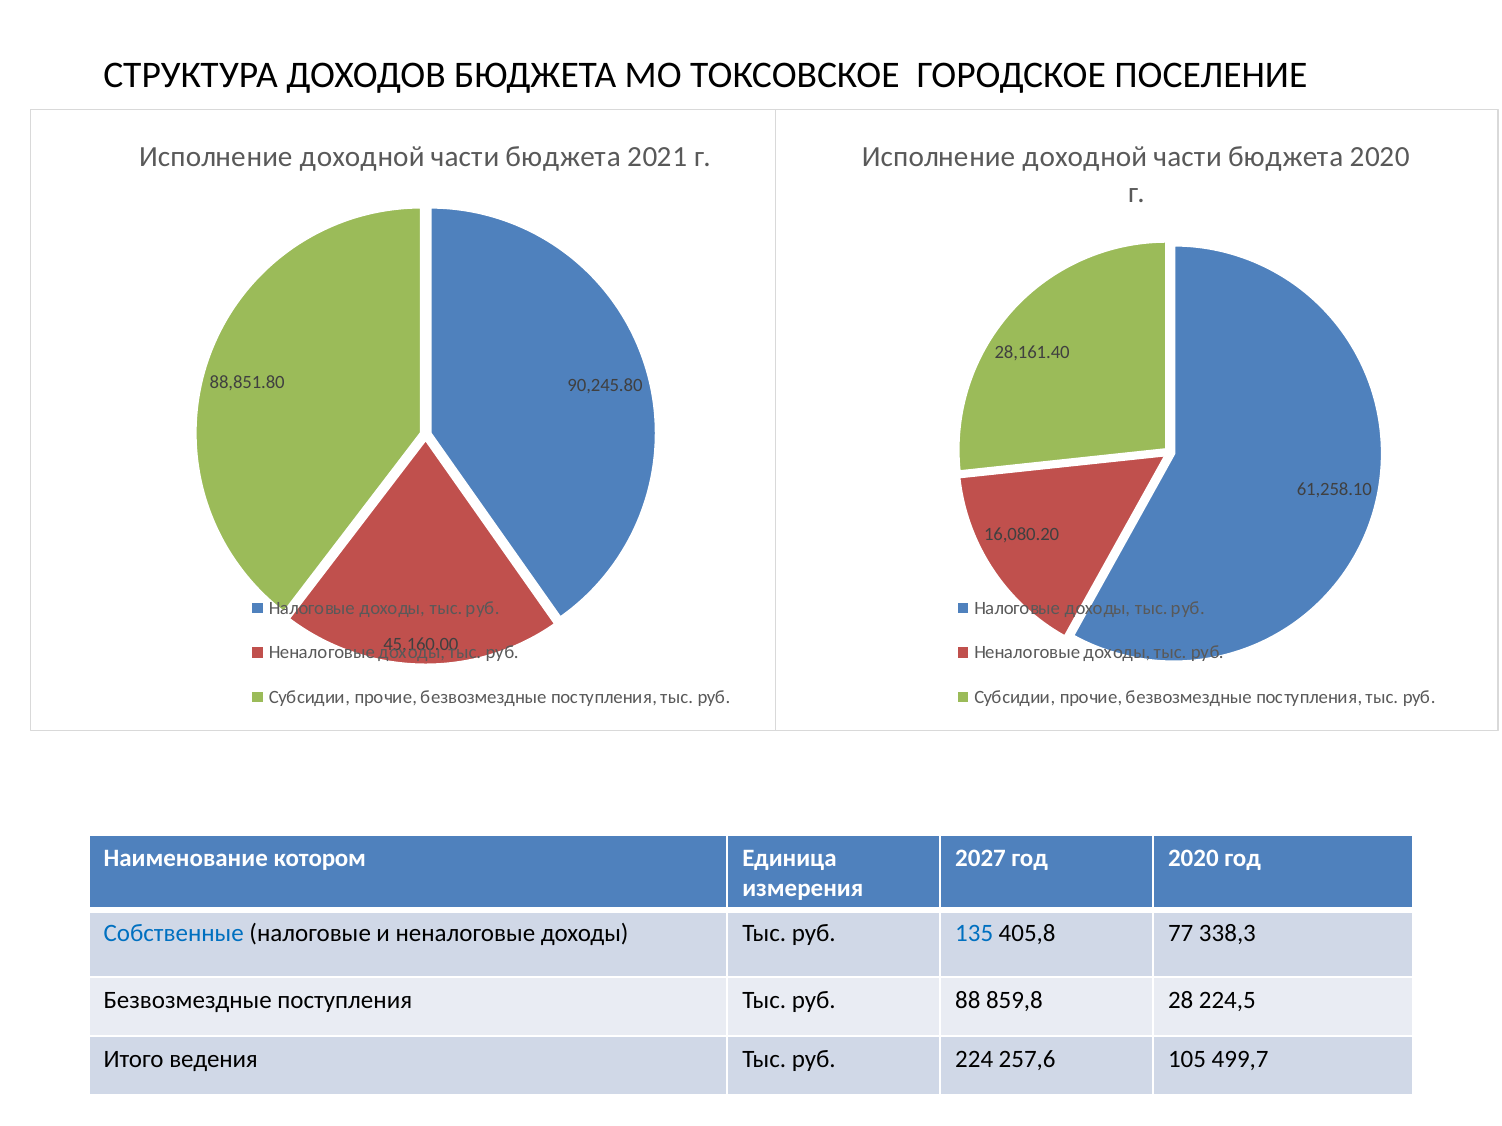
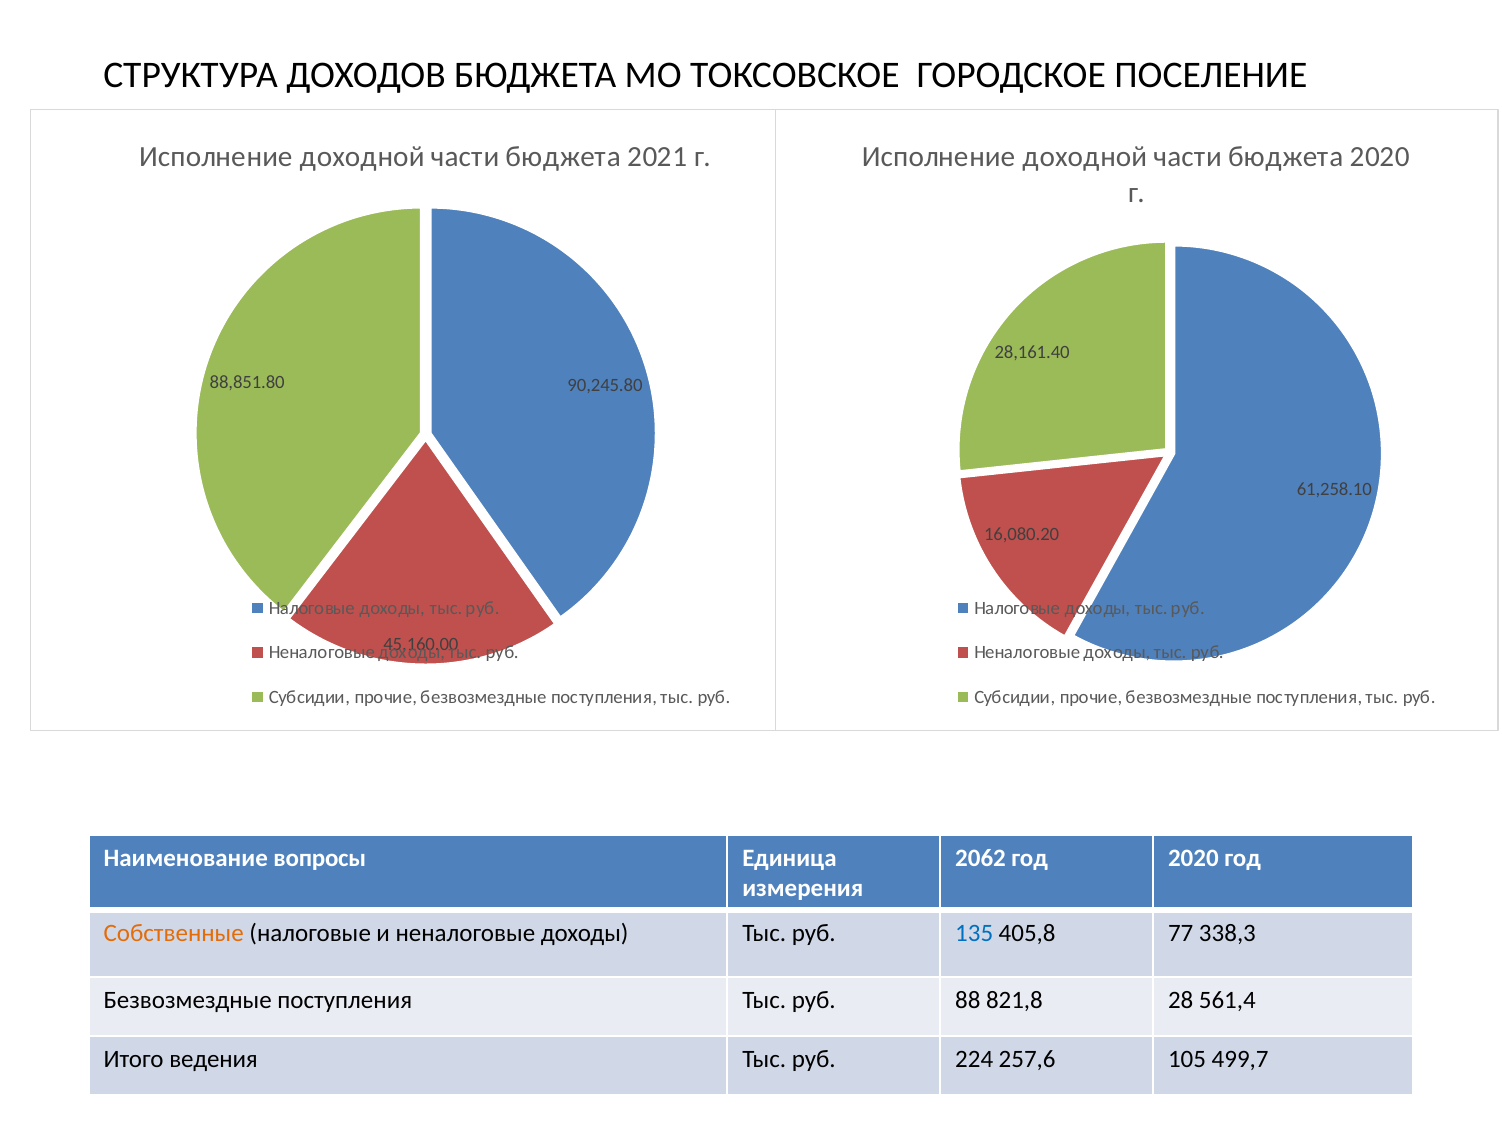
котором: котором -> вопросы (320, 858)
2027: 2027 -> 2062 (981, 858)
Собственные colour: blue -> orange (174, 934)
859,8: 859,8 -> 821,8 (1014, 1000)
224,5: 224,5 -> 561,4 (1227, 1000)
